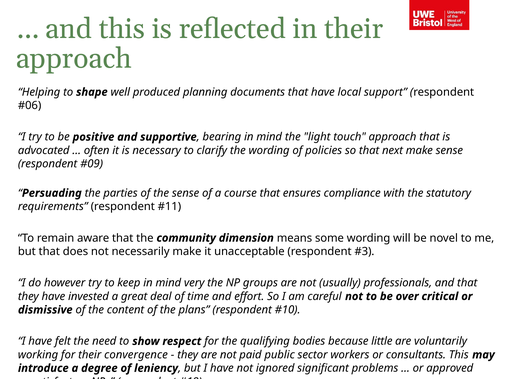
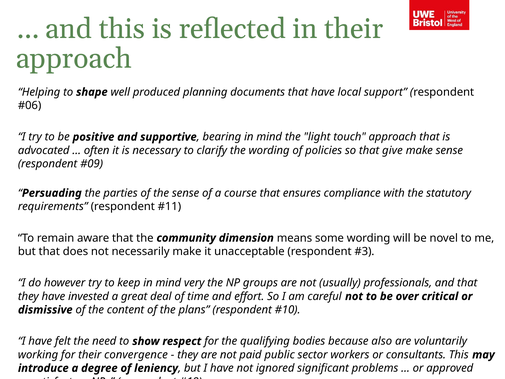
next: next -> give (392, 150)
little: little -> also (382, 341)
